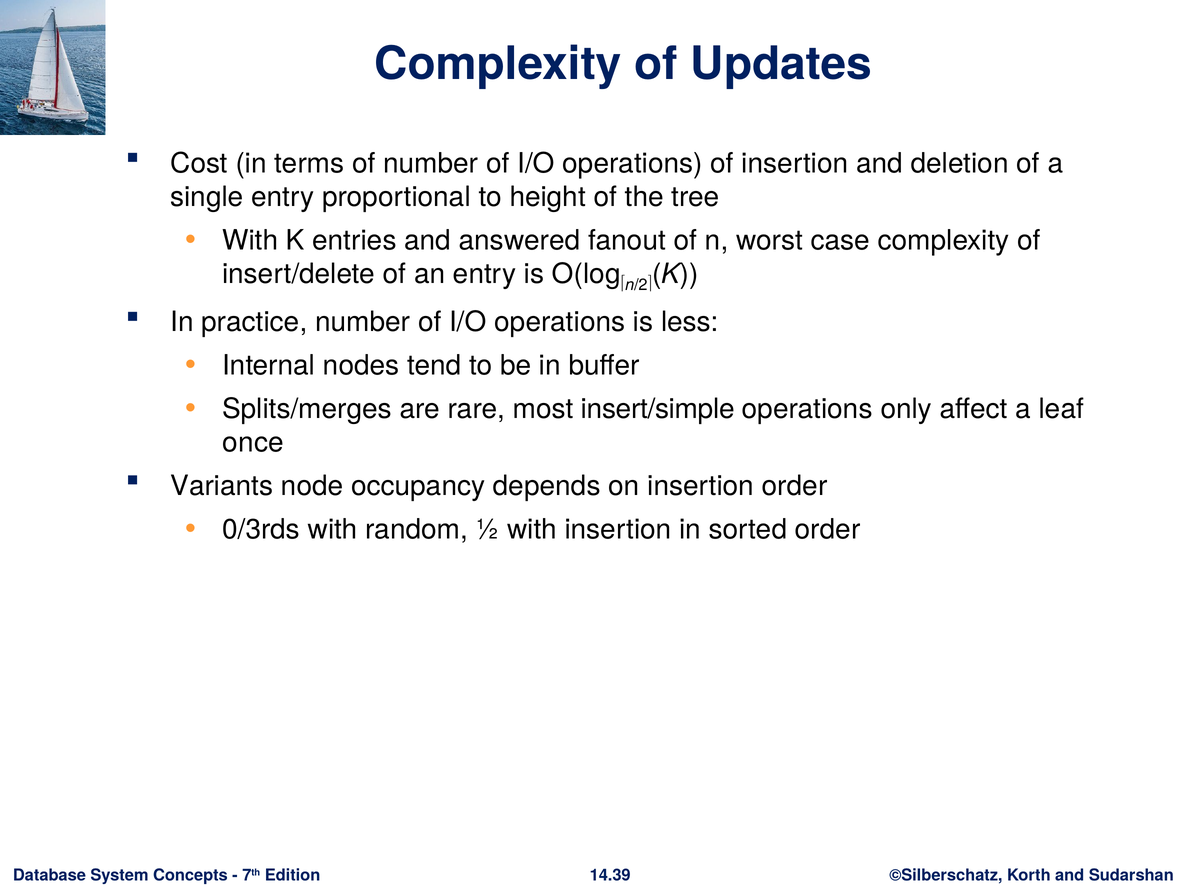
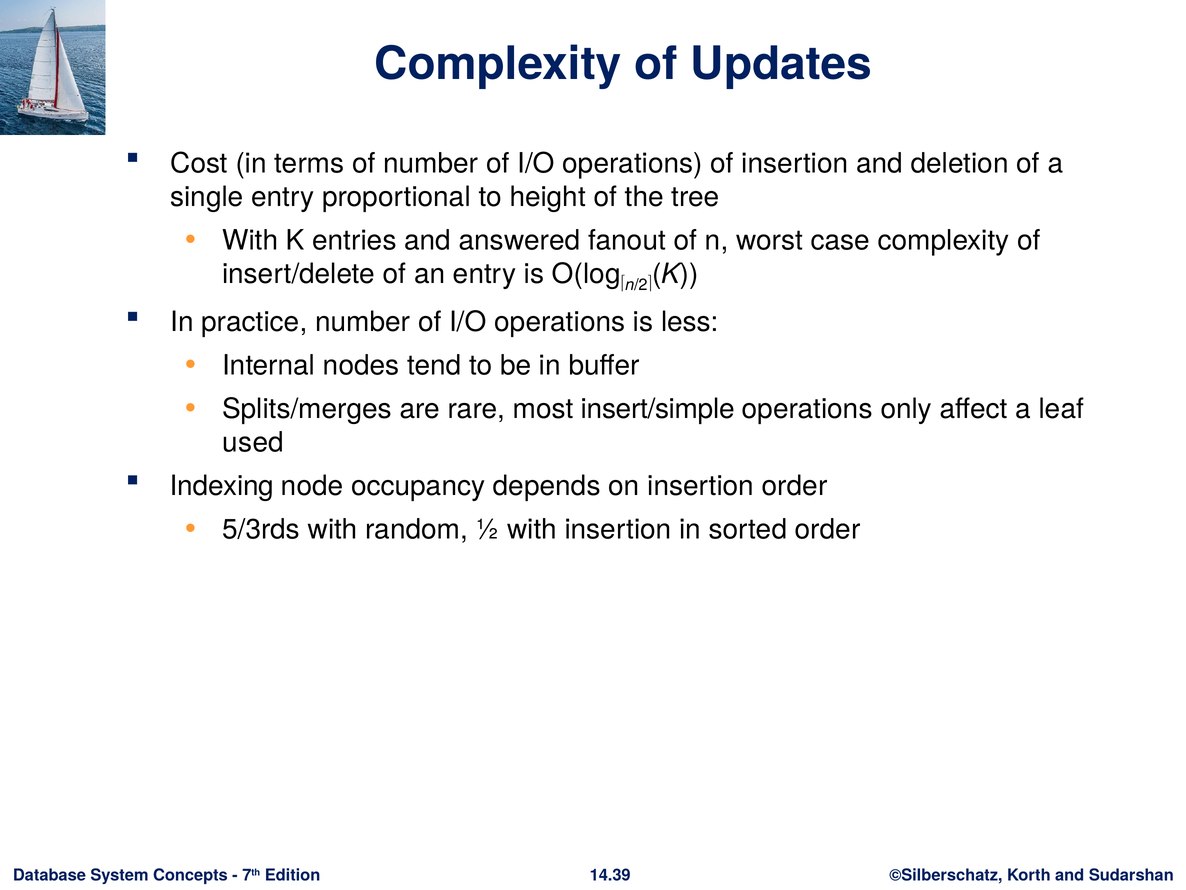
once: once -> used (253, 442)
Variants: Variants -> Indexing (222, 486)
0/3rds: 0/3rds -> 5/3rds (261, 529)
